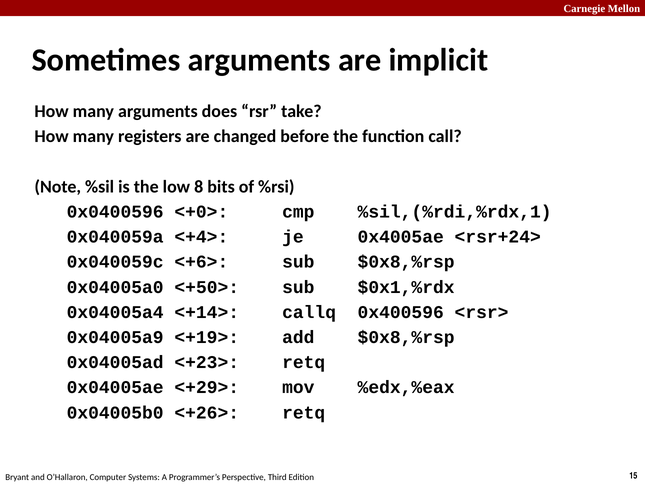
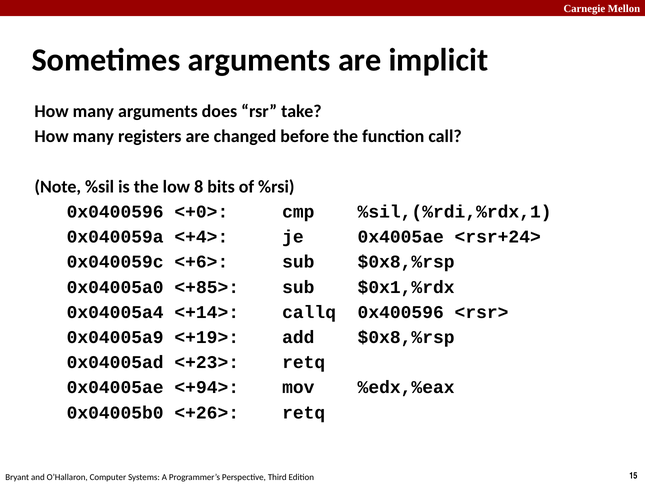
<+50>: <+50> -> <+85> (207, 287)
<+29>: <+29> -> <+94> (207, 387)
